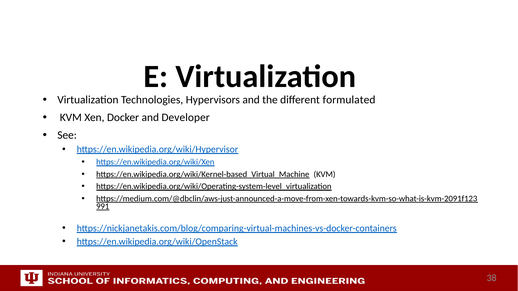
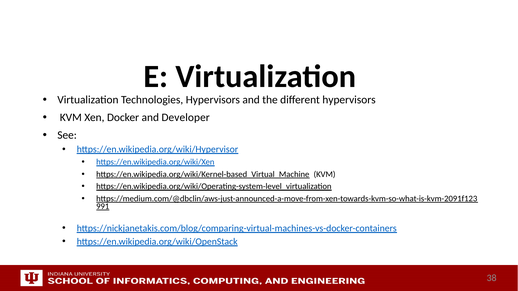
different formulated: formulated -> hypervisors (349, 100)
